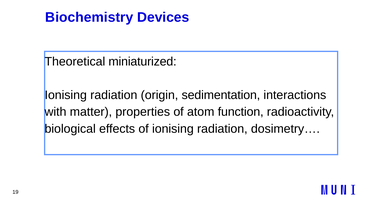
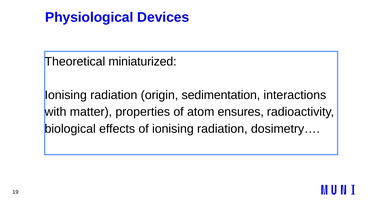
Biochemistry: Biochemistry -> Physiological (89, 17)
function: function -> ensures (241, 112)
